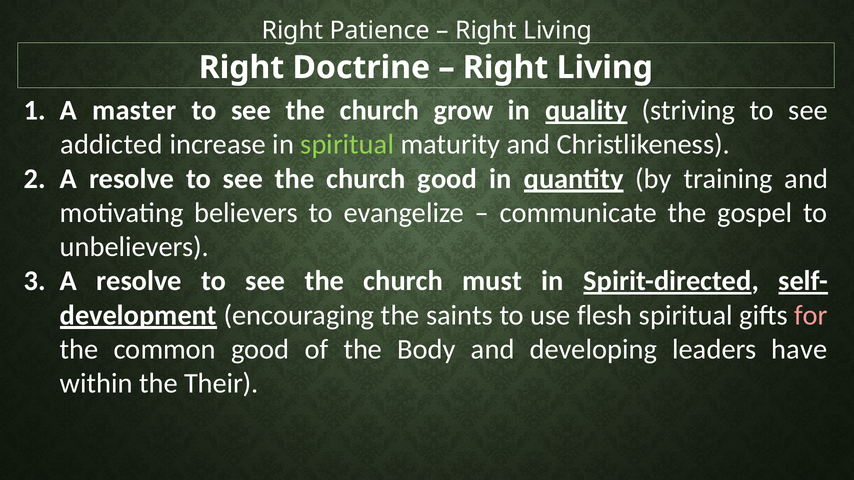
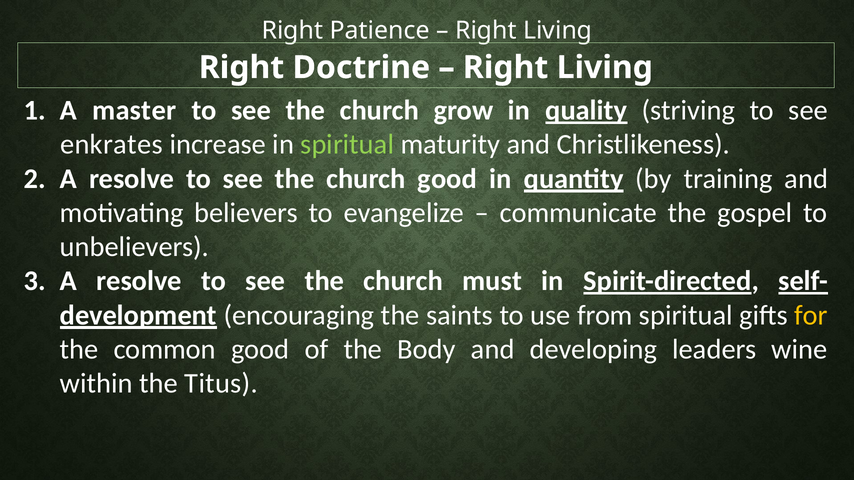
addicted: addicted -> enkrates (112, 145)
flesh: flesh -> from (605, 315)
for colour: pink -> yellow (811, 315)
have: have -> wine (799, 350)
Their: Their -> Titus (221, 384)
